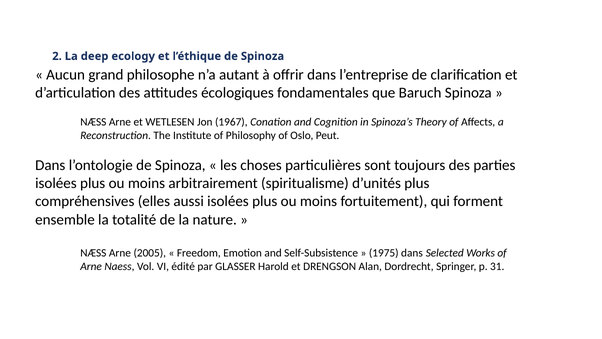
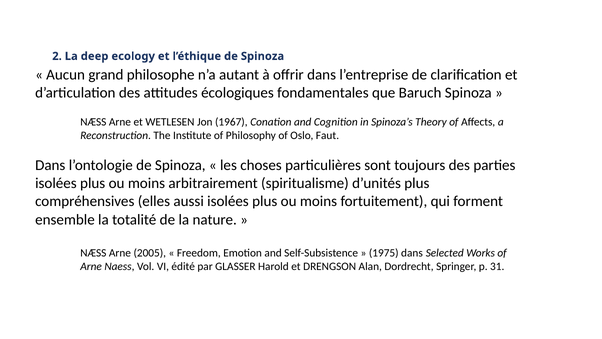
Peut: Peut -> Faut (327, 135)
